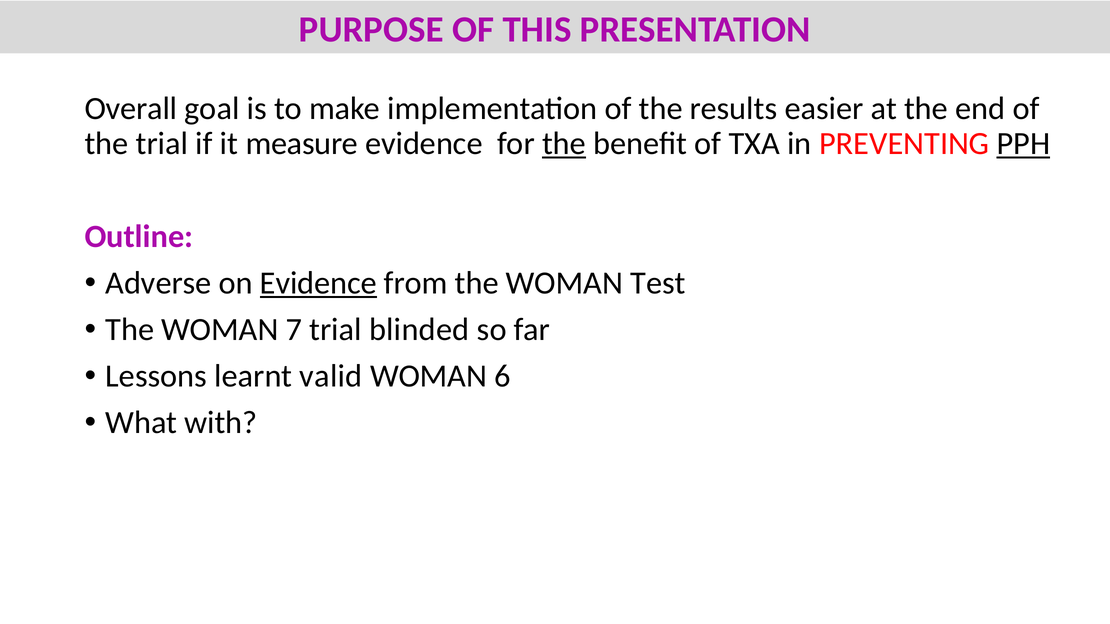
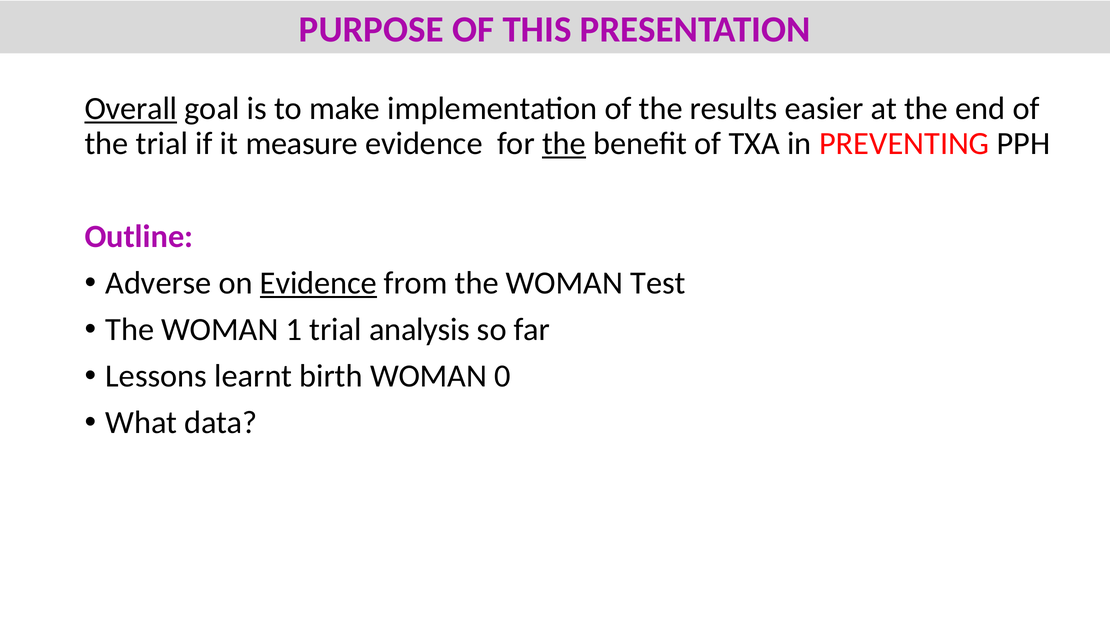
Overall underline: none -> present (131, 109)
PPH underline: present -> none (1023, 144)
7: 7 -> 1 (294, 330)
blinded: blinded -> analysis (420, 330)
valid: valid -> birth (331, 376)
6: 6 -> 0 (503, 376)
with: with -> data (221, 423)
